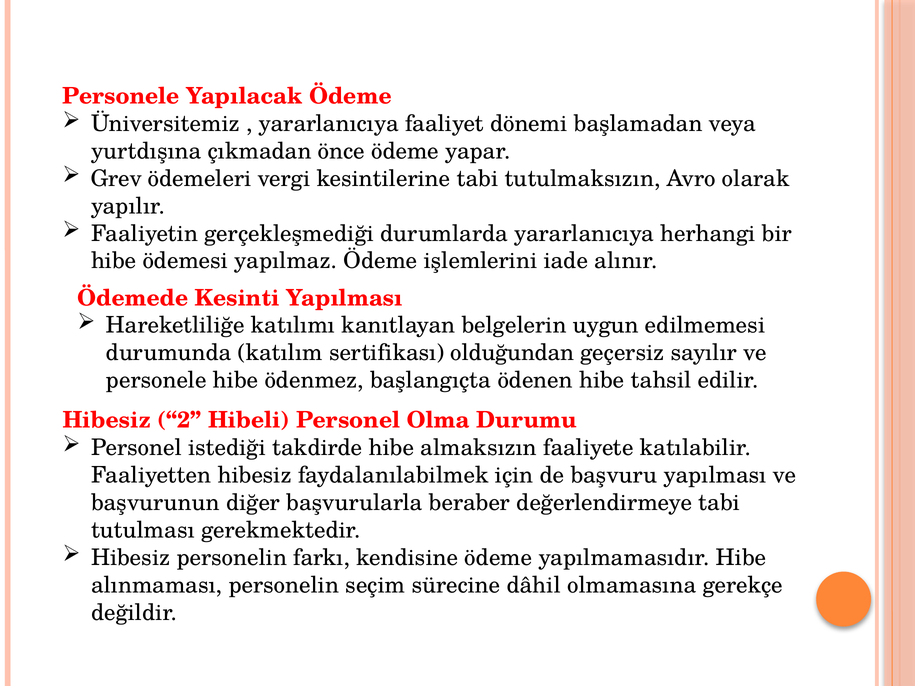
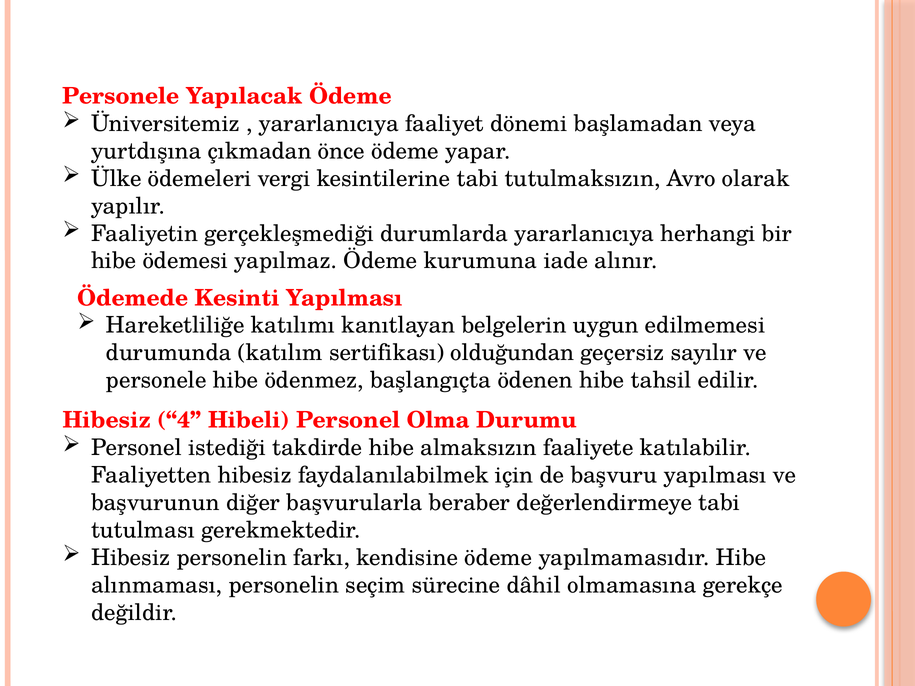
Grev: Grev -> Ülke (116, 179)
işlemlerini: işlemlerini -> kurumuna (480, 261)
2: 2 -> 4 (179, 421)
